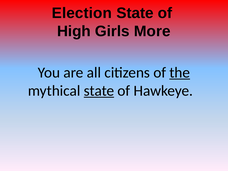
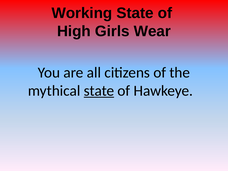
Election: Election -> Working (82, 13)
More: More -> Wear (152, 31)
the underline: present -> none (180, 73)
